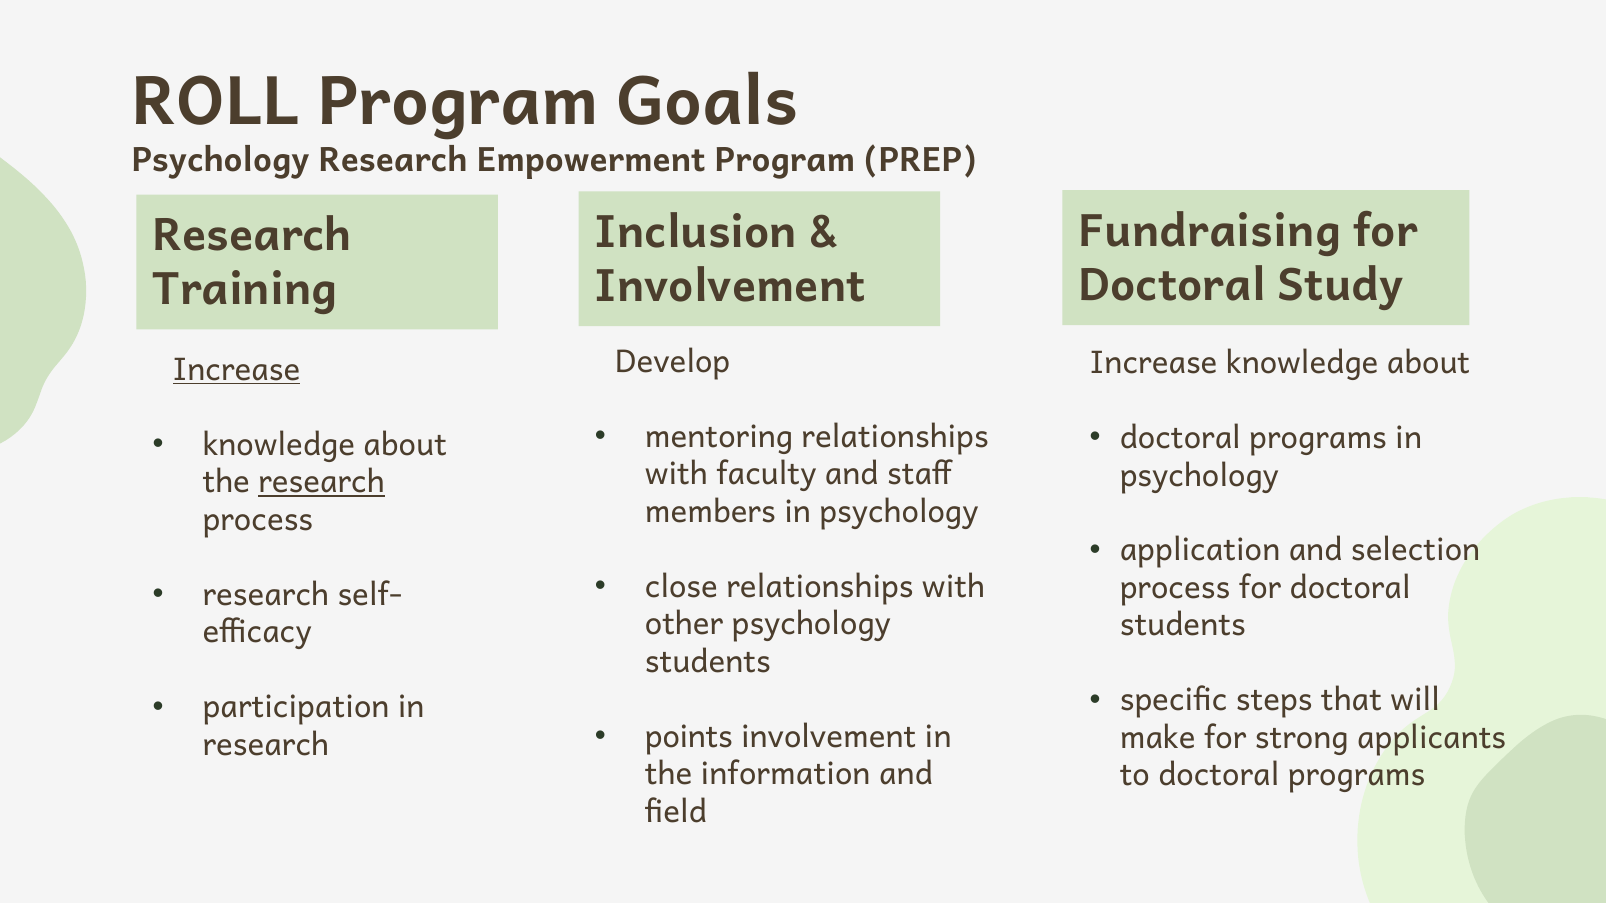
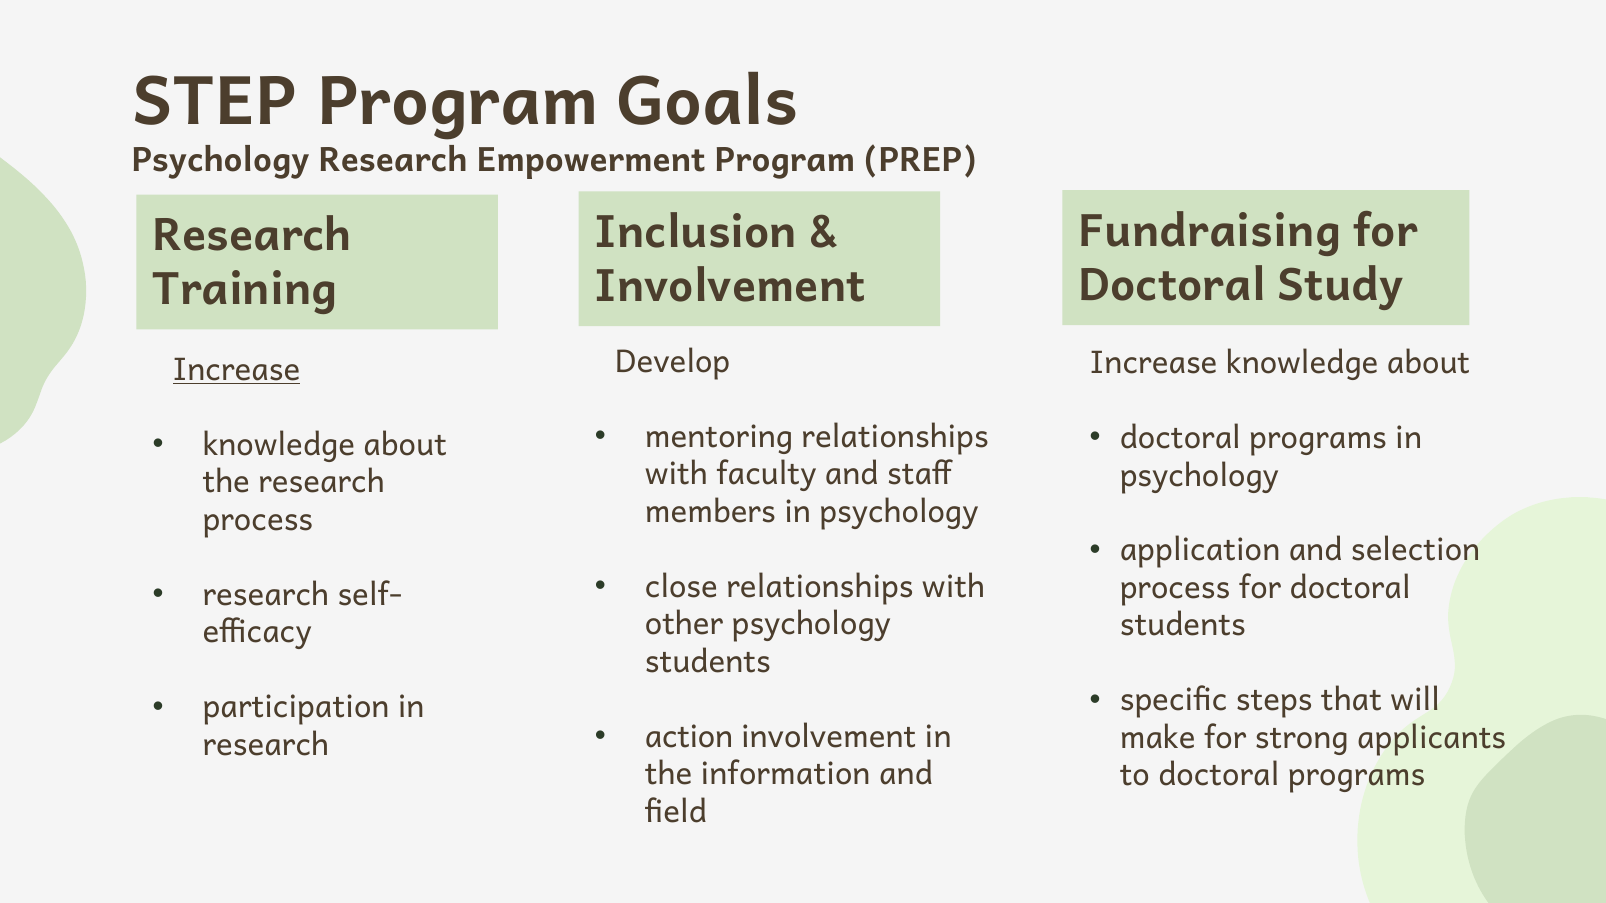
ROLL: ROLL -> STEP (215, 103)
research underline: present -> none (322, 483)
points: points -> action (689, 737)
